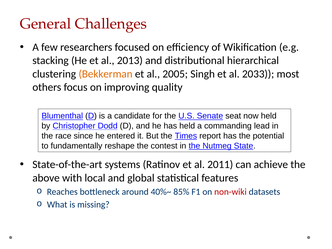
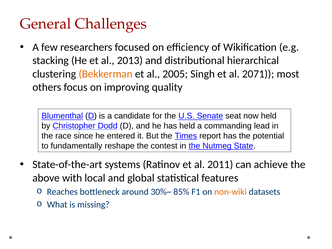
2033: 2033 -> 2071 (258, 74)
40%~: 40%~ -> 30%~ (161, 192)
non-wiki colour: red -> orange (230, 192)
